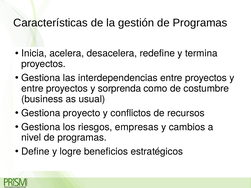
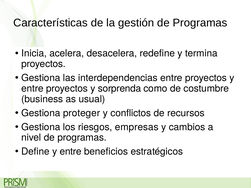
proyecto: proyecto -> proteger (82, 113)
Define y logre: logre -> entre (71, 152)
